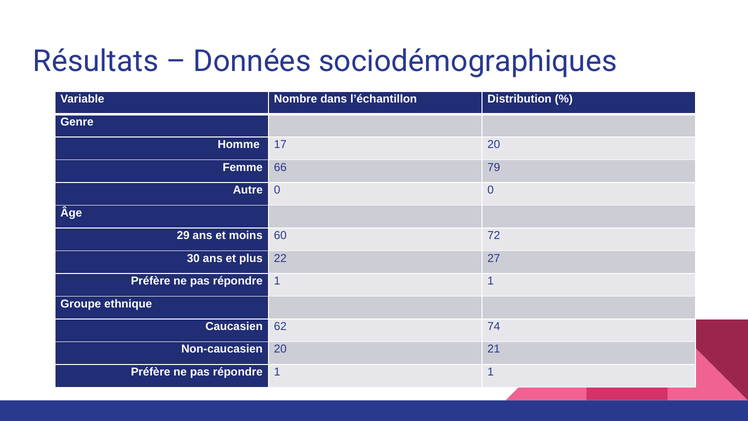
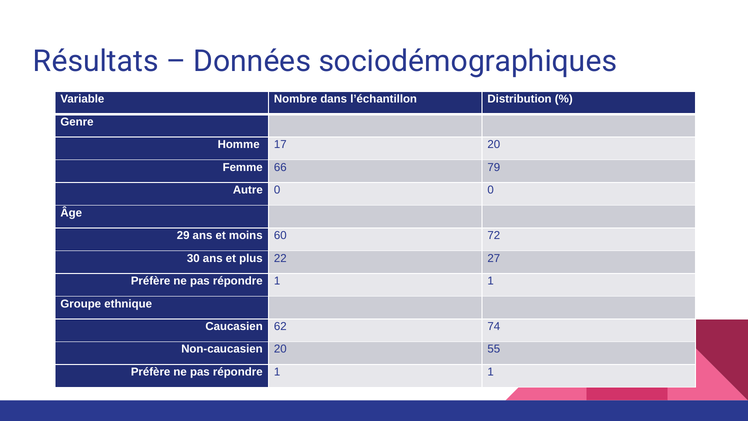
21: 21 -> 55 (494, 349)
